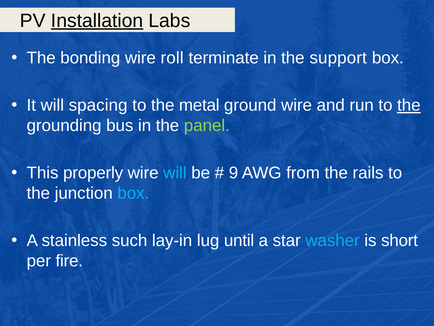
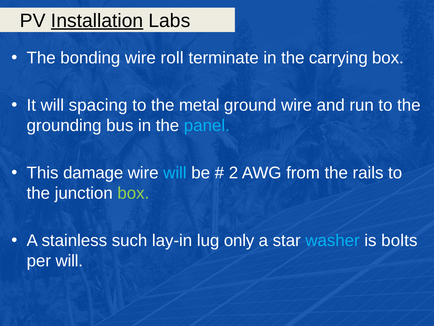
support: support -> carrying (338, 58)
the underline: present -> none (409, 105)
panel colour: light green -> light blue (207, 126)
properly: properly -> damage (93, 173)
9: 9 -> 2 (233, 173)
box colour: light blue -> light green (133, 193)
until: until -> only (239, 240)
short: short -> bolts (399, 240)
per fire: fire -> will (69, 261)
